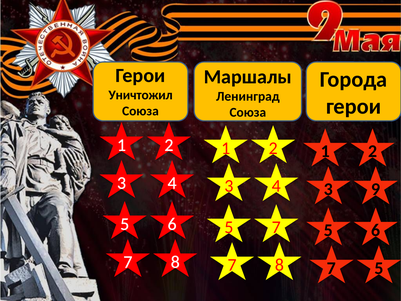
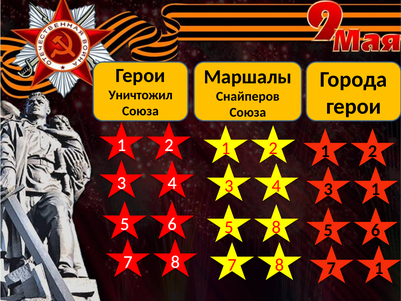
Ленинград: Ленинград -> Снайперов (248, 96)
3 9: 9 -> 1 (376, 189)
5 7: 7 -> 8 (276, 227)
7 5: 5 -> 1 (379, 268)
